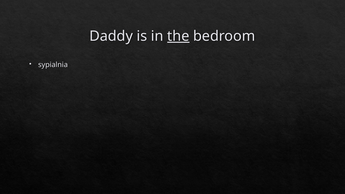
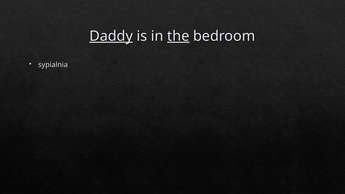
Daddy underline: none -> present (111, 36)
